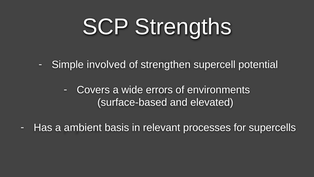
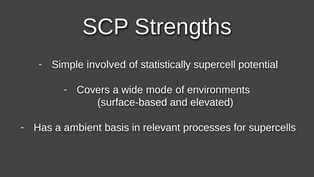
strengthen: strengthen -> statistically (166, 65)
errors: errors -> mode (159, 90)
